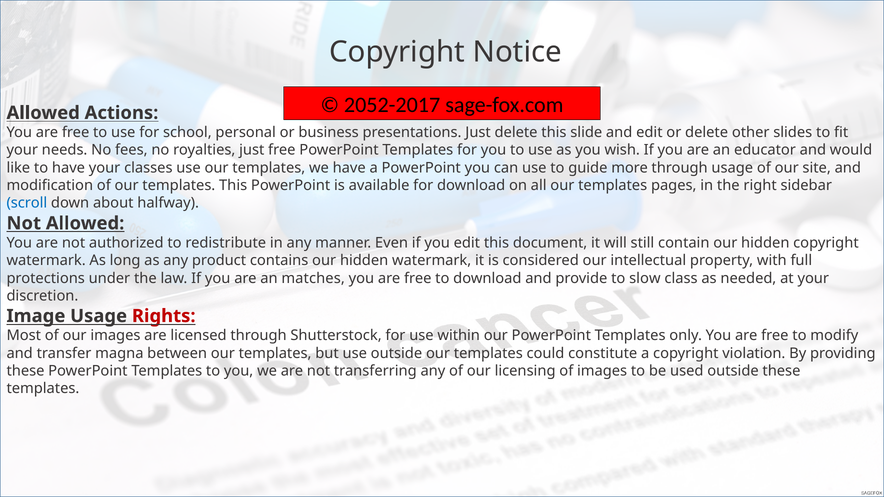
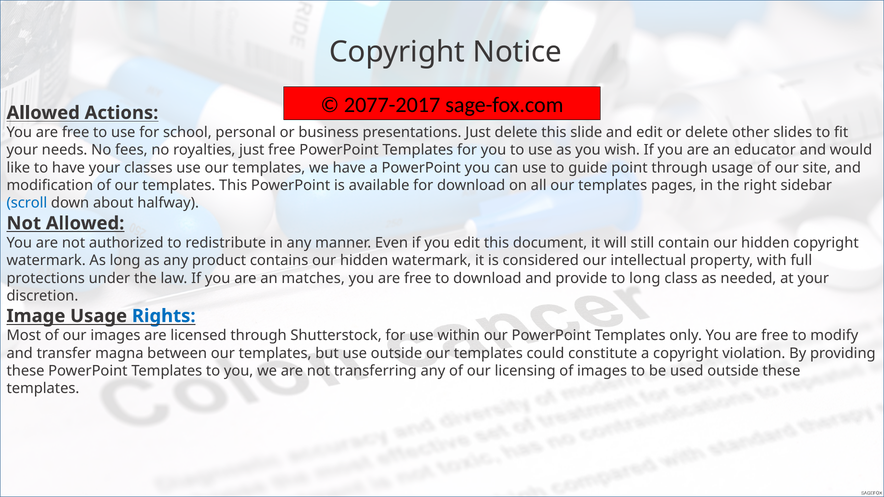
2052-2017: 2052-2017 -> 2077-2017 (392, 105)
more: more -> point (629, 168)
to slow: slow -> long (645, 278)
Rights colour: red -> blue (164, 316)
